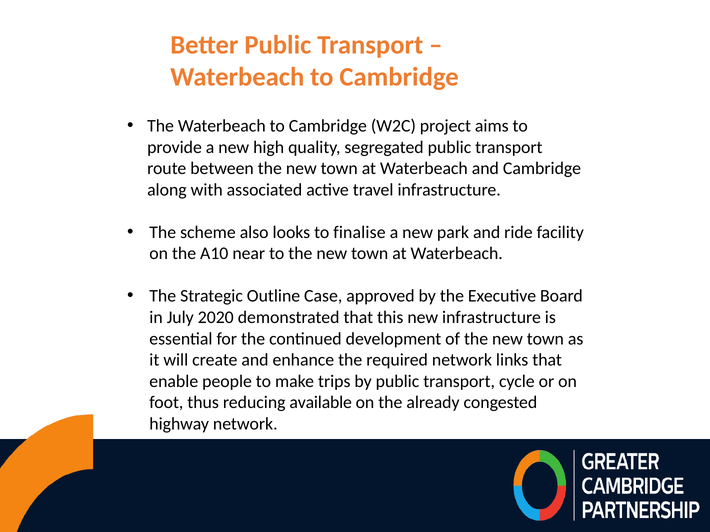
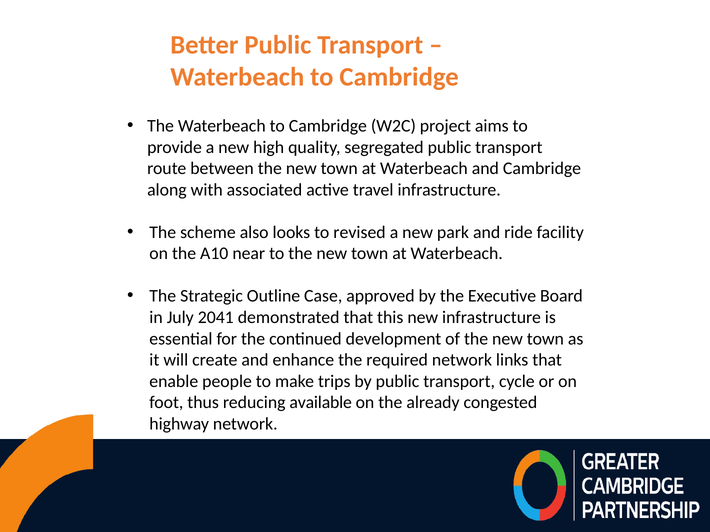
finalise: finalise -> revised (360, 233)
2020: 2020 -> 2041 (216, 318)
